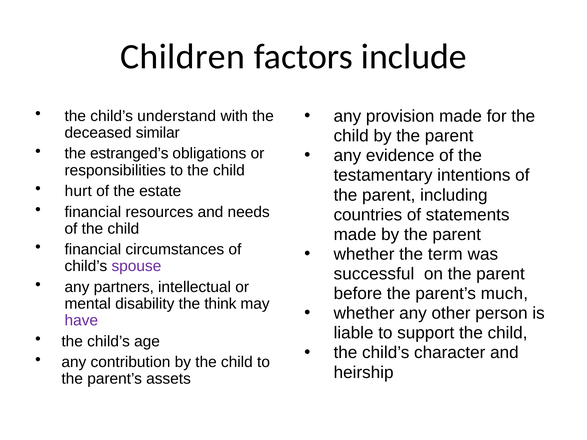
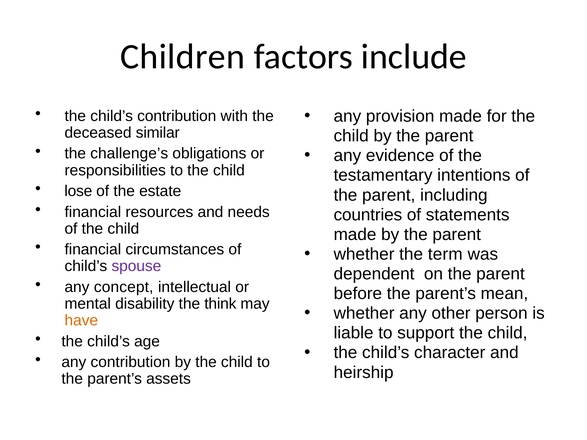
child’s understand: understand -> contribution (177, 116)
estranged’s: estranged’s -> challenge’s (129, 154)
hurt: hurt -> lose (78, 191)
successful: successful -> dependent (374, 274)
partners: partners -> concept (124, 287)
much: much -> mean (504, 294)
have colour: purple -> orange (81, 321)
